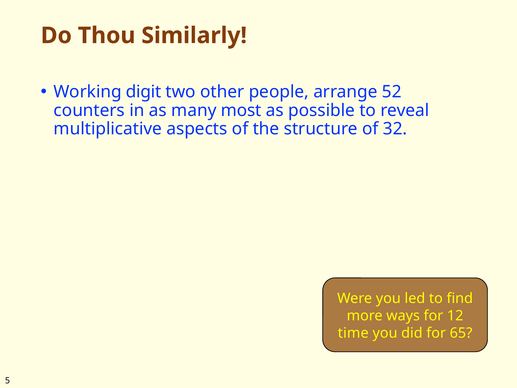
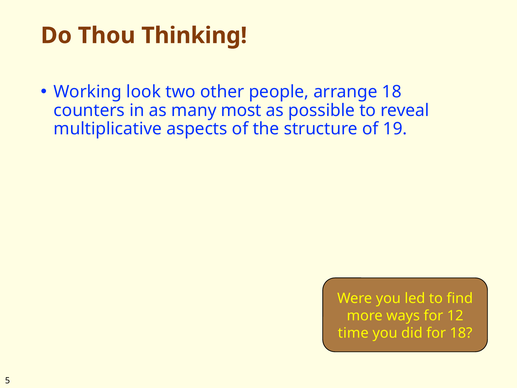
Similarly: Similarly -> Thinking (194, 36)
digit: digit -> look (144, 92)
arrange 52: 52 -> 18 (392, 92)
32: 32 -> 19 (395, 129)
for 65: 65 -> 18 (461, 333)
